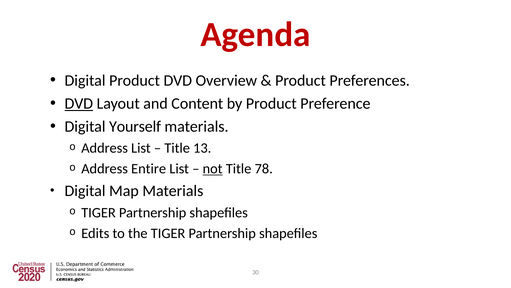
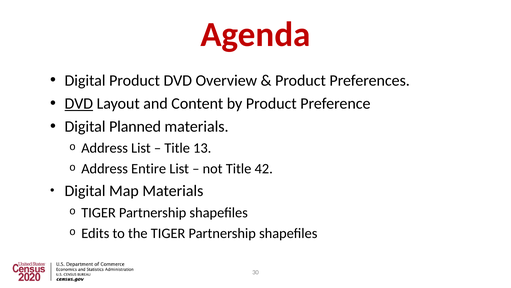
Yourself: Yourself -> Planned (135, 126)
not underline: present -> none (213, 169)
78: 78 -> 42 (264, 169)
